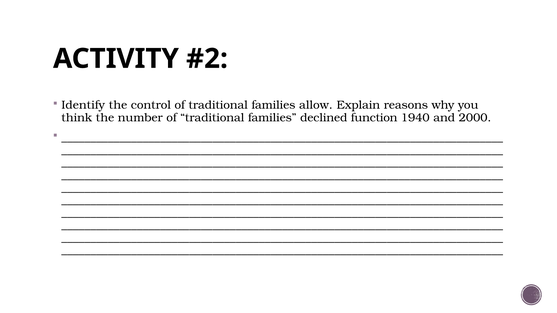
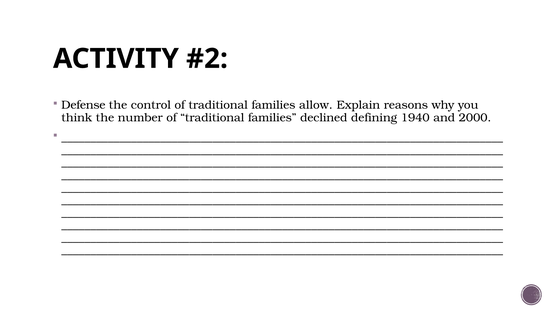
Identify: Identify -> Defense (83, 105)
function: function -> defining (374, 118)
